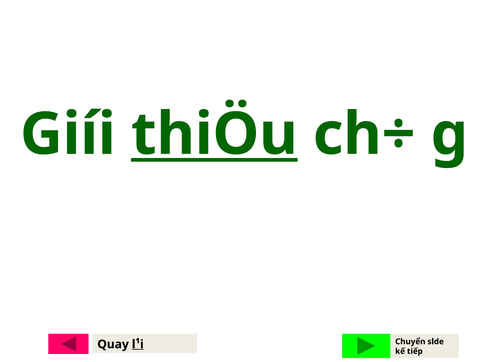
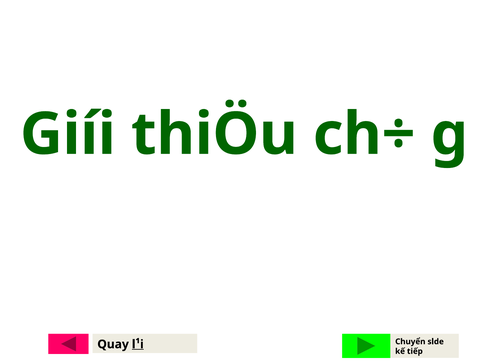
thiÖu underline: present -> none (214, 134)
